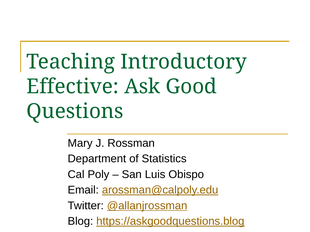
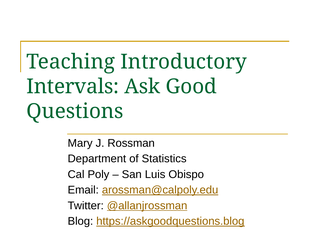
Effective: Effective -> Intervals (73, 87)
